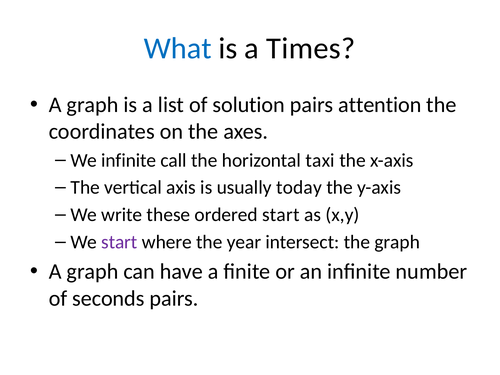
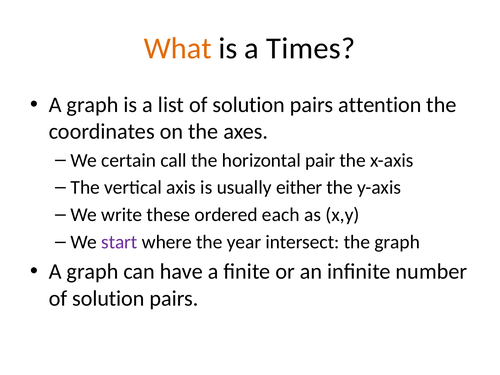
What colour: blue -> orange (178, 48)
We infinite: infinite -> certain (129, 160)
taxi: taxi -> pair (320, 160)
today: today -> either (299, 188)
ordered start: start -> each (281, 215)
seconds: seconds -> solution (108, 298)
